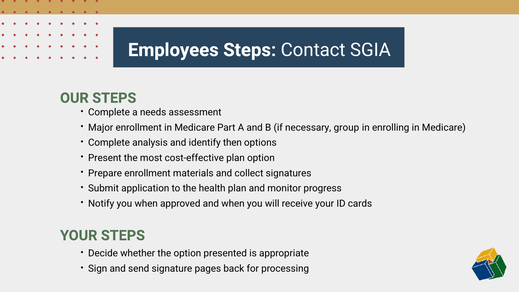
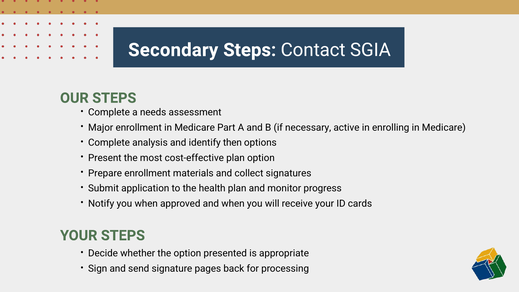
Employees: Employees -> Secondary (173, 50)
group: group -> active (346, 128)
